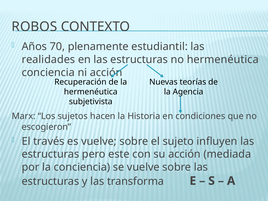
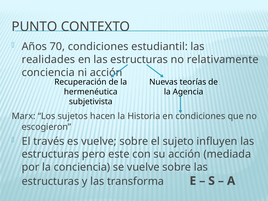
ROBOS: ROBOS -> PUNTO (34, 27)
70 plenamente: plenamente -> condiciones (98, 47)
no hermenéutica: hermenéutica -> relativamente (223, 59)
